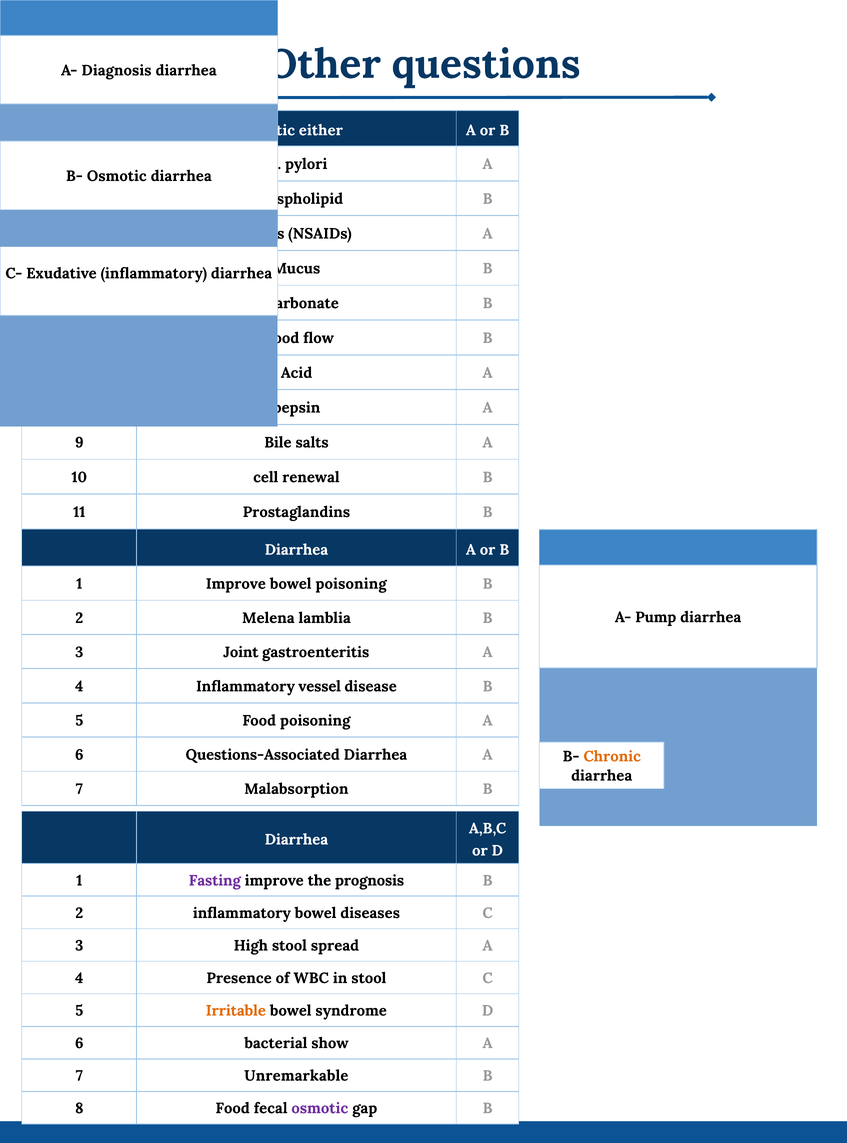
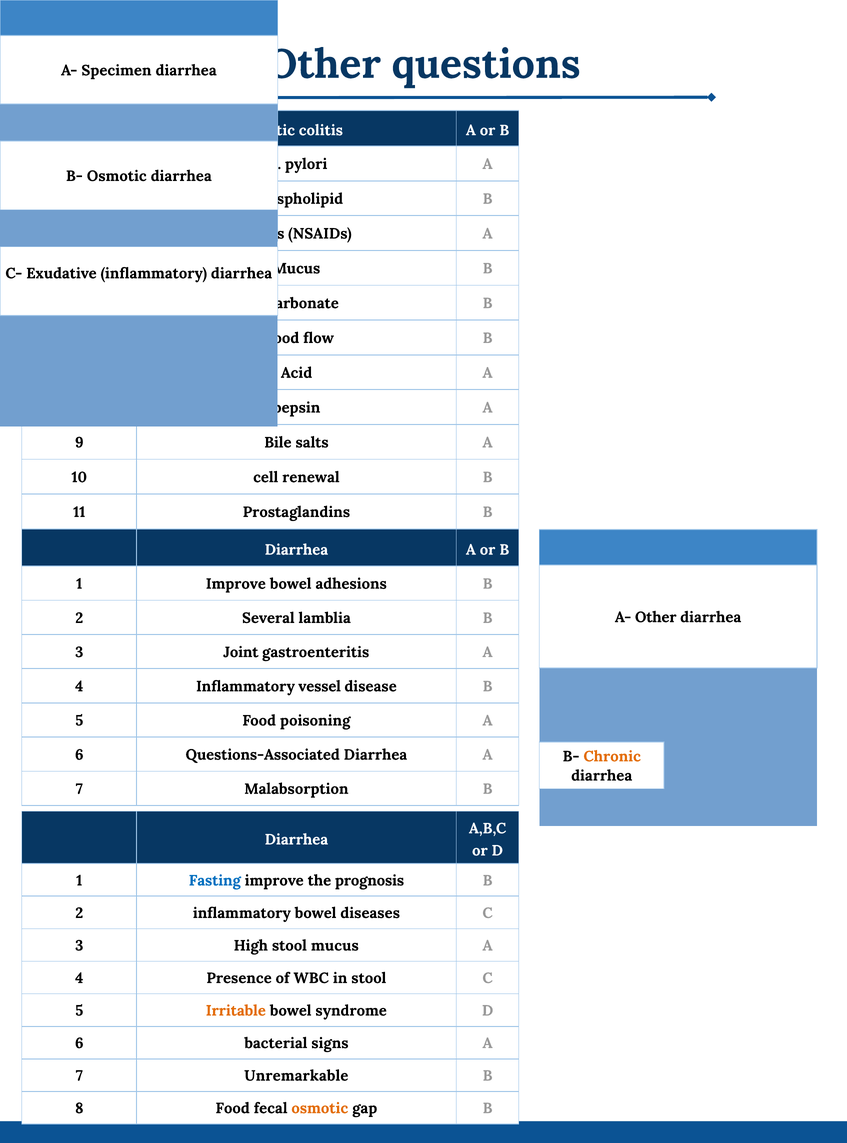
Diagnosis: Diagnosis -> Specimen (116, 70)
either: either -> colitis (321, 130)
bowel poisoning: poisoning -> adhesions (351, 584)
A- Pump: Pump -> Other (656, 617)
Melena: Melena -> Several (268, 618)
Fasting colour: purple -> blue (215, 881)
stool spread: spread -> mucus (335, 946)
show: show -> signs (330, 1043)
osmotic colour: purple -> orange (320, 1108)
